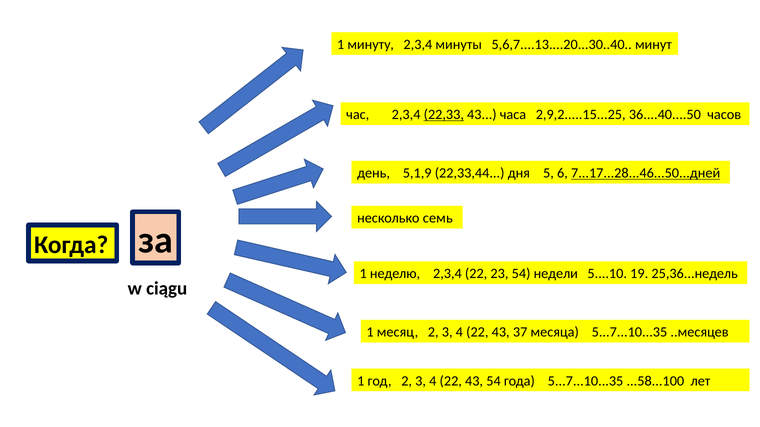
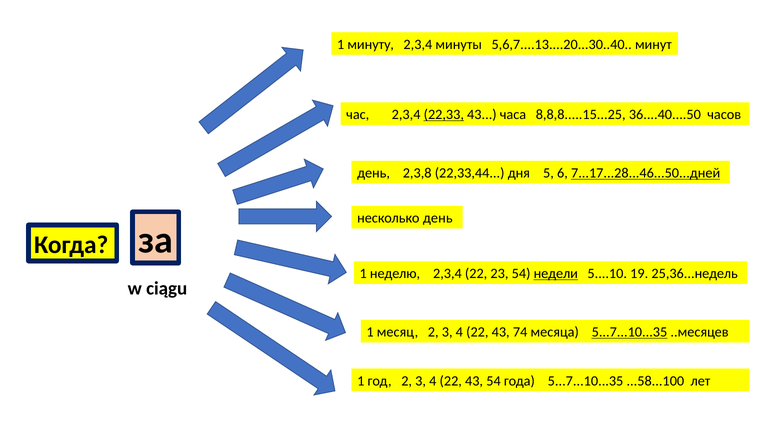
2,9,2.....15...25: 2,9,2.....15...25 -> 8,8,8.....15...25 (581, 115)
5,1,9: 5,1,9 -> 2,3,8 (417, 173)
несколько семь: семь -> день (438, 218)
недели underline: none -> present (556, 274)
37: 37 -> 74 (520, 333)
5...7...10...35 underline: none -> present (629, 333)
